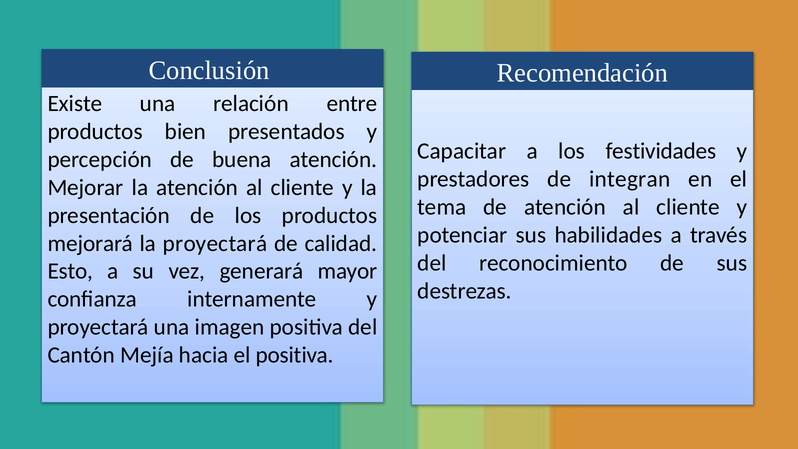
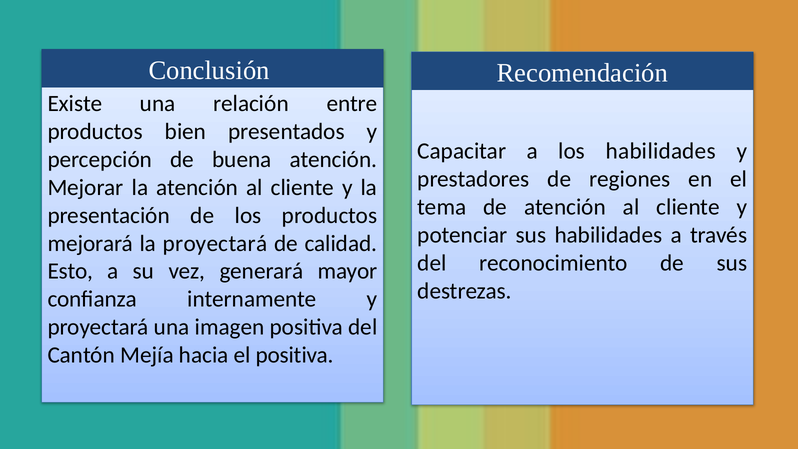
los festividades: festividades -> habilidades (661, 151)
integran: integran -> regiones (630, 179)
